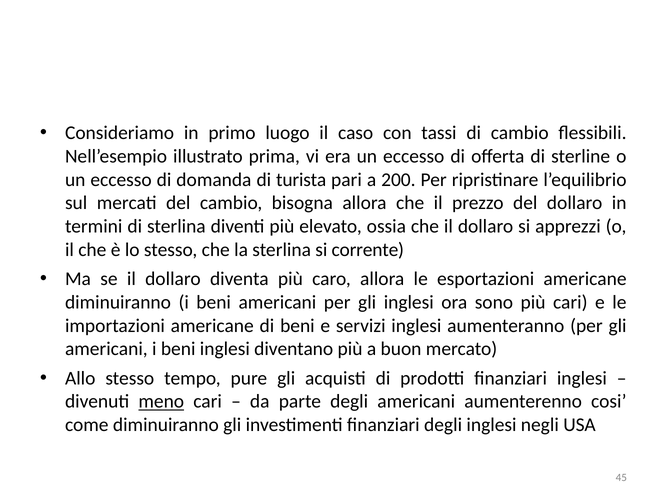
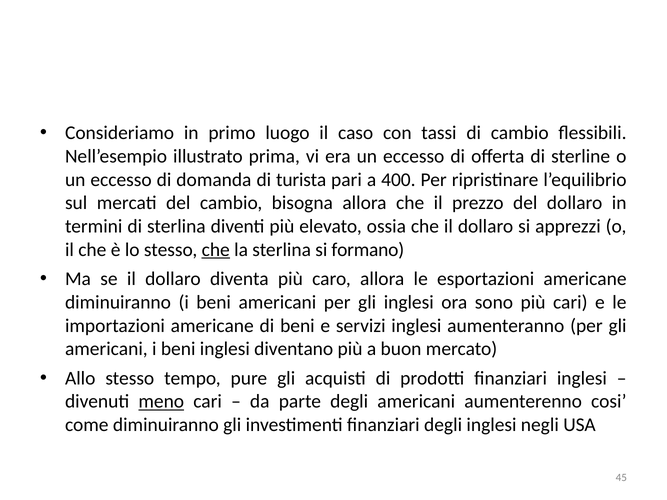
200: 200 -> 400 (398, 180)
che underline: none -> present (216, 250)
corrente: corrente -> formano (368, 250)
